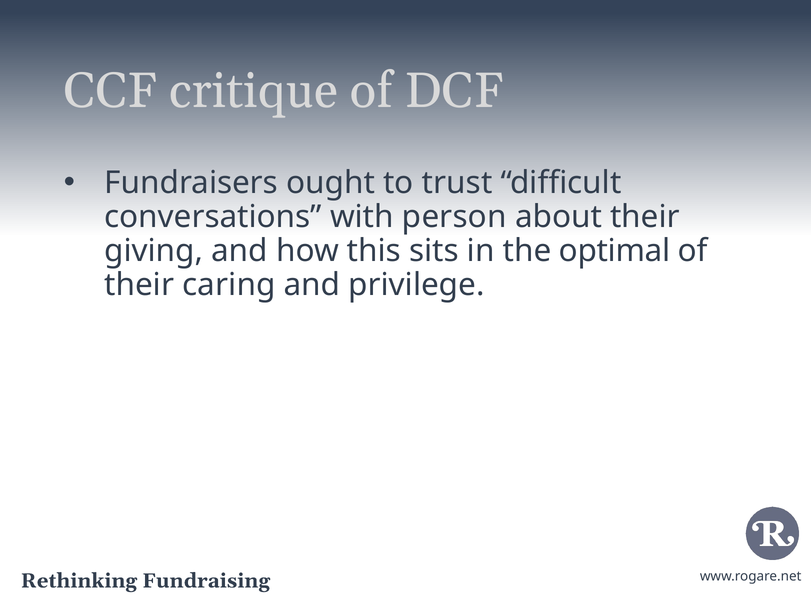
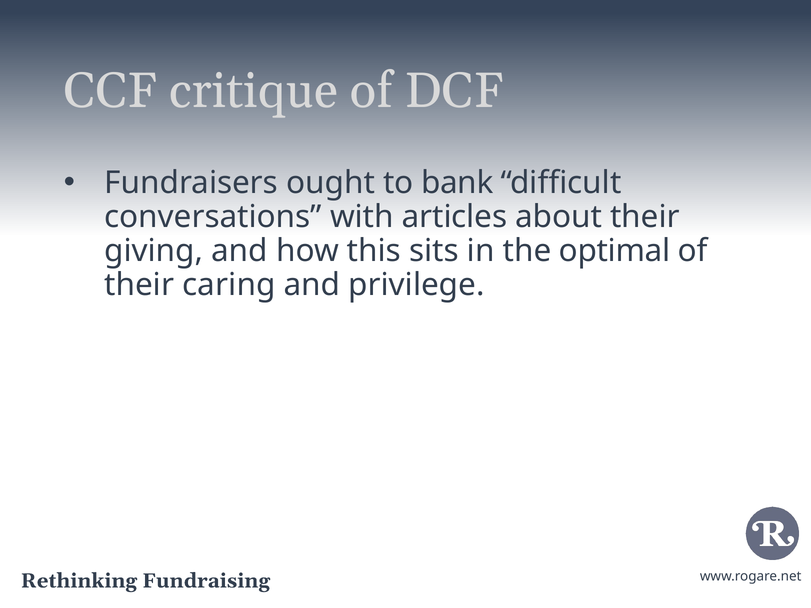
trust: trust -> bank (457, 183)
person: person -> articles (455, 217)
